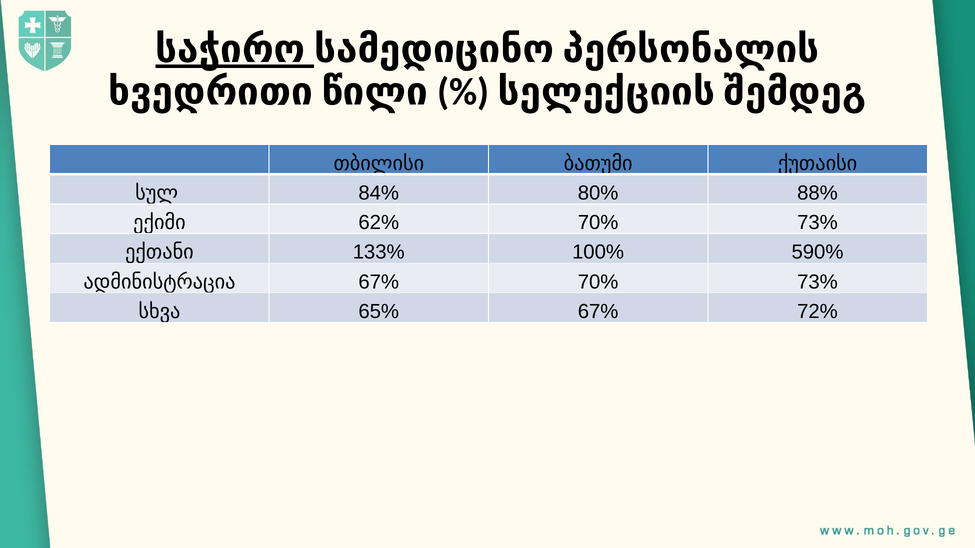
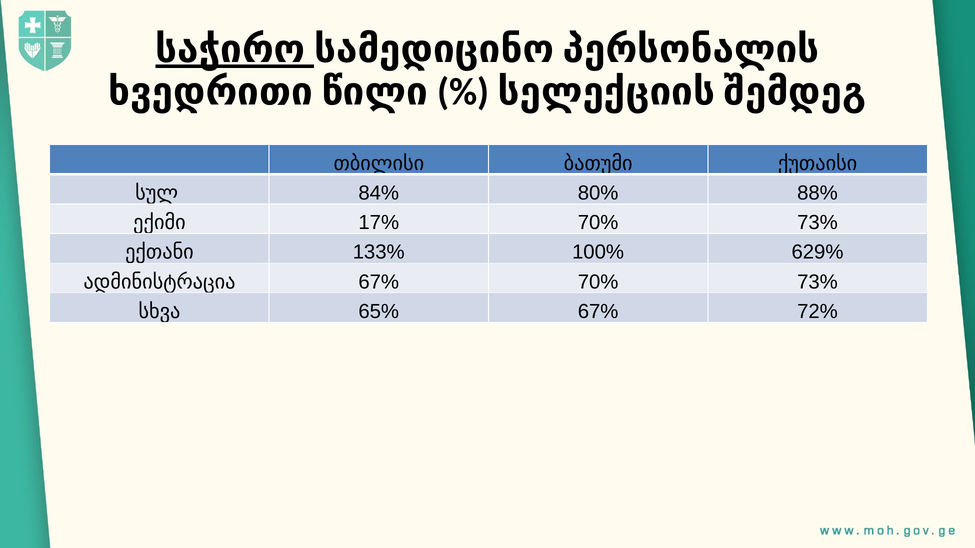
62%: 62% -> 17% (379, 223)
590%: 590% -> 629% (817, 252)
